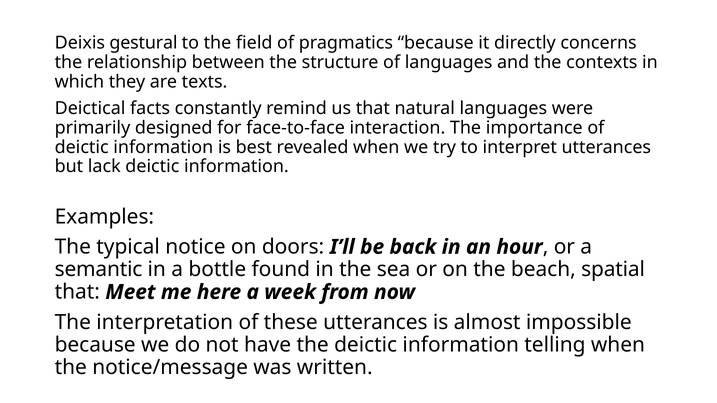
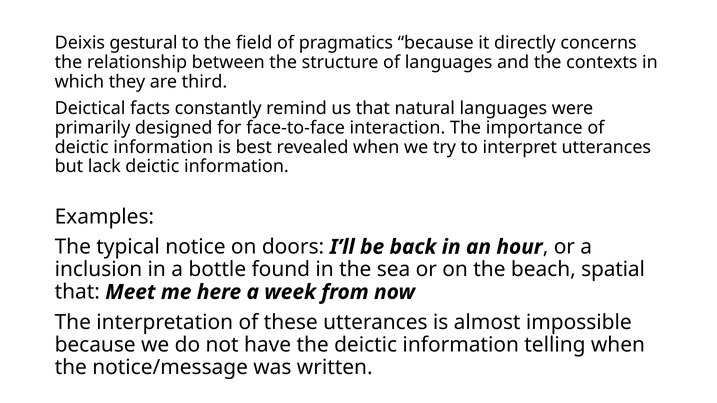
texts: texts -> third (204, 82)
semantic: semantic -> inclusion (98, 270)
